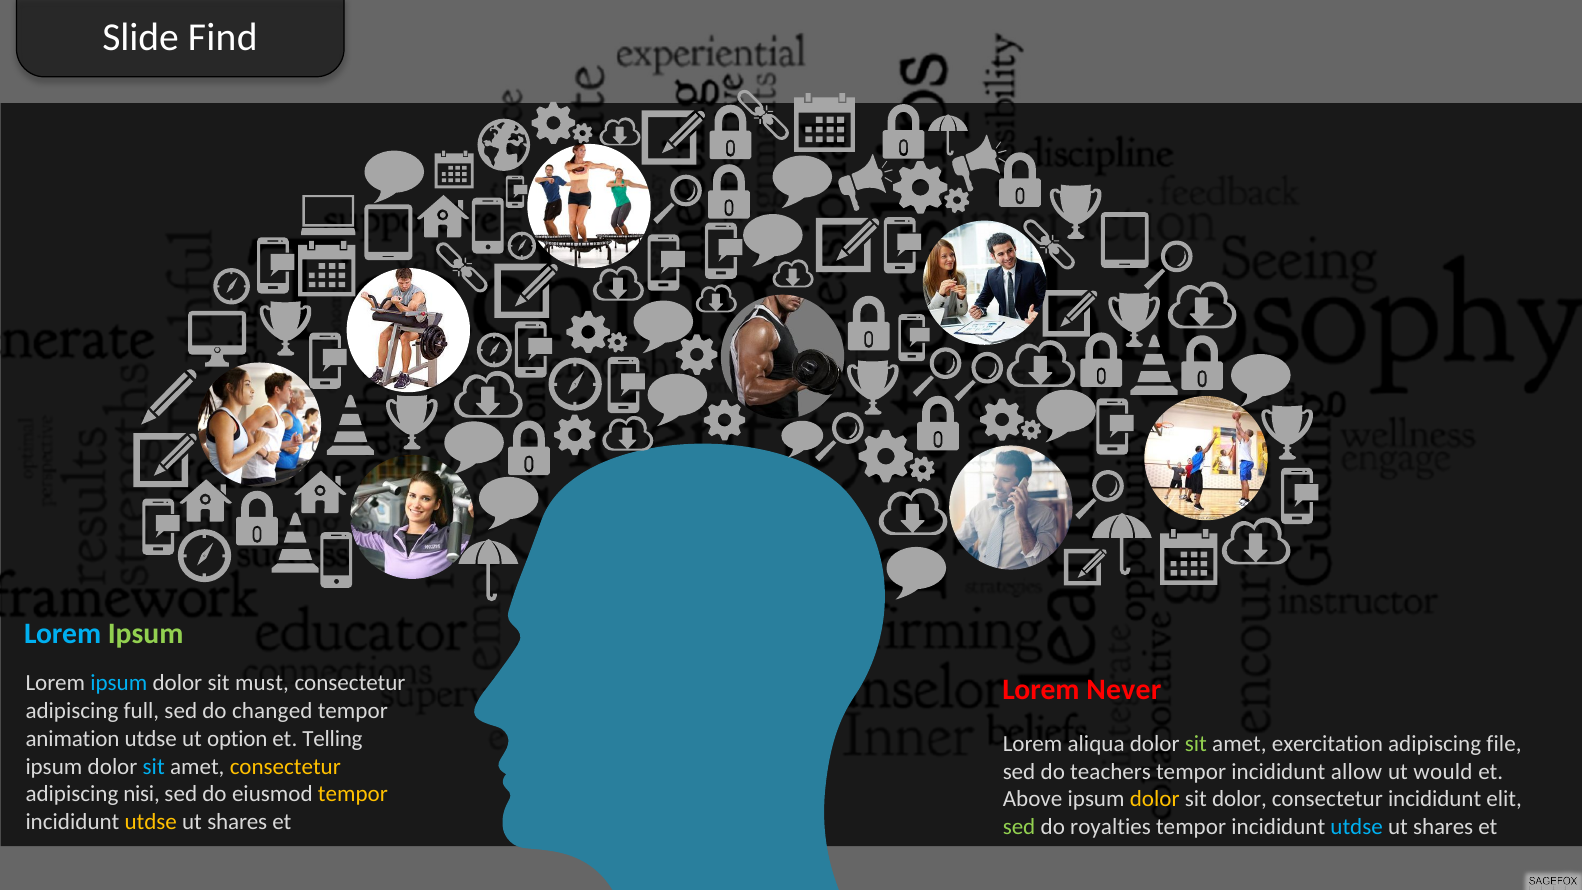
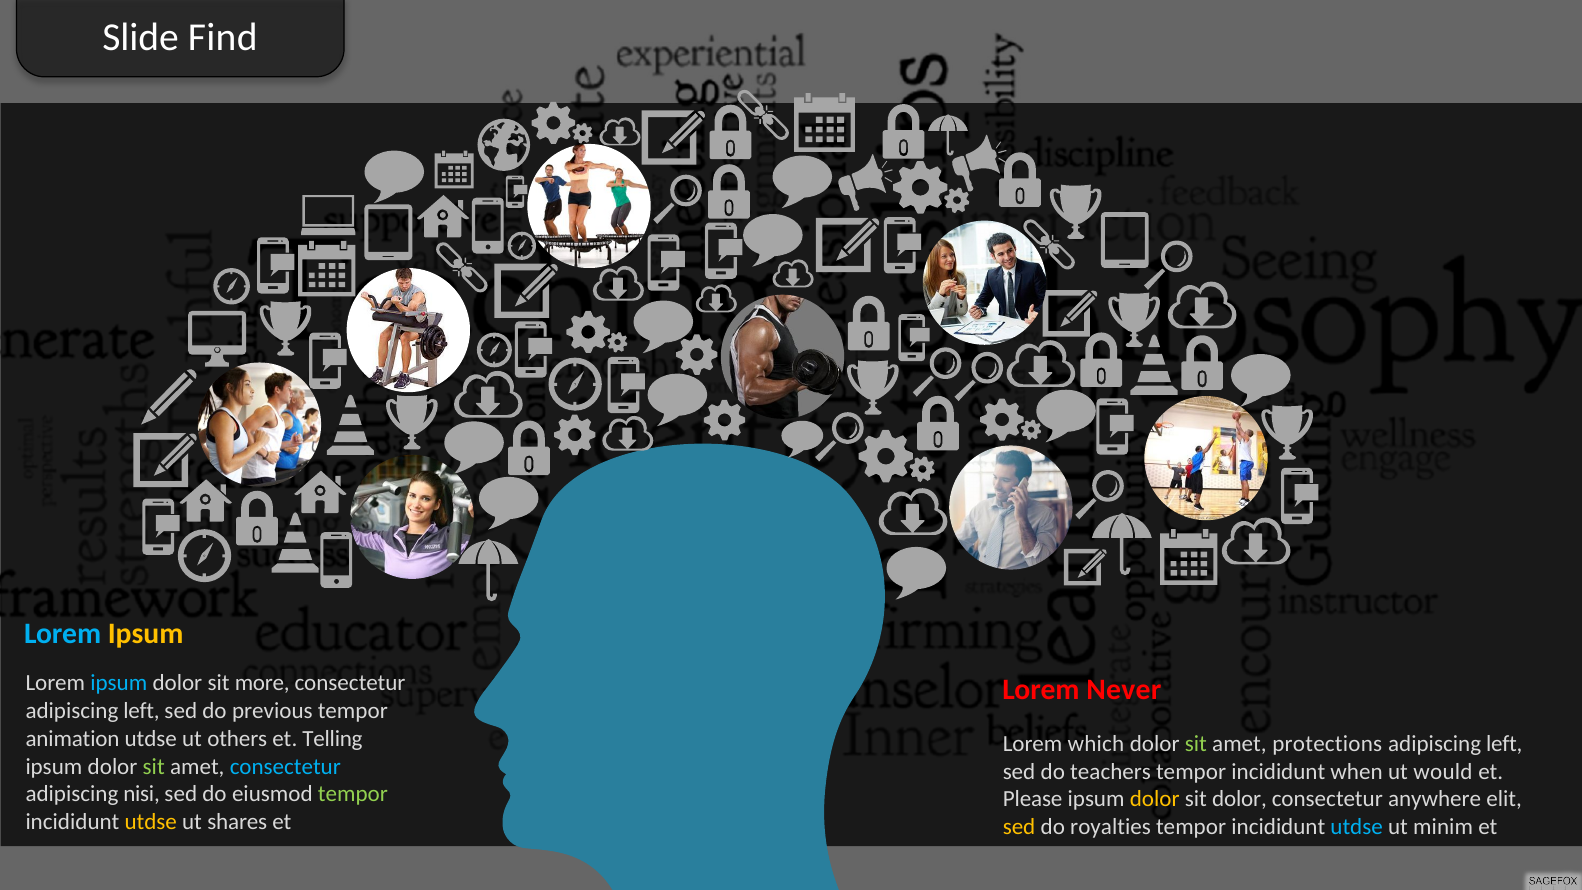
Ipsum colour: light green -> yellow (146, 633)
must: must -> more (262, 683)
full: full -> left (142, 711)
changed: changed -> previous (272, 711)
option: option -> others (237, 739)
aliqua: aliqua -> which (1096, 744)
exercitation: exercitation -> protections (1327, 744)
file: file -> left (1504, 744)
sit colour: light blue -> light green (154, 766)
consectetur colour: yellow -> light blue (285, 766)
allow: allow -> when (1357, 771)
tempor colour: yellow -> light green (353, 794)
Above: Above -> Please (1033, 799)
consectetur incididunt: incididunt -> anywhere (1435, 799)
sed colour: light green -> yellow (1019, 827)
shares: shares -> minim (1443, 827)
